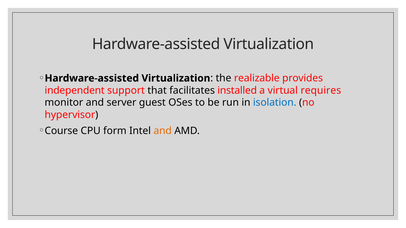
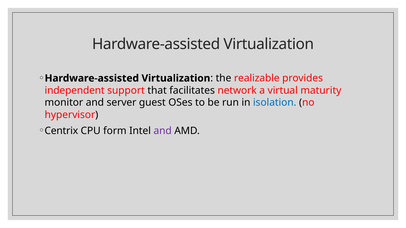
installed: installed -> network (237, 91)
requires: requires -> maturity (321, 91)
Course: Course -> Centrix (61, 131)
and colour: orange -> purple (163, 131)
